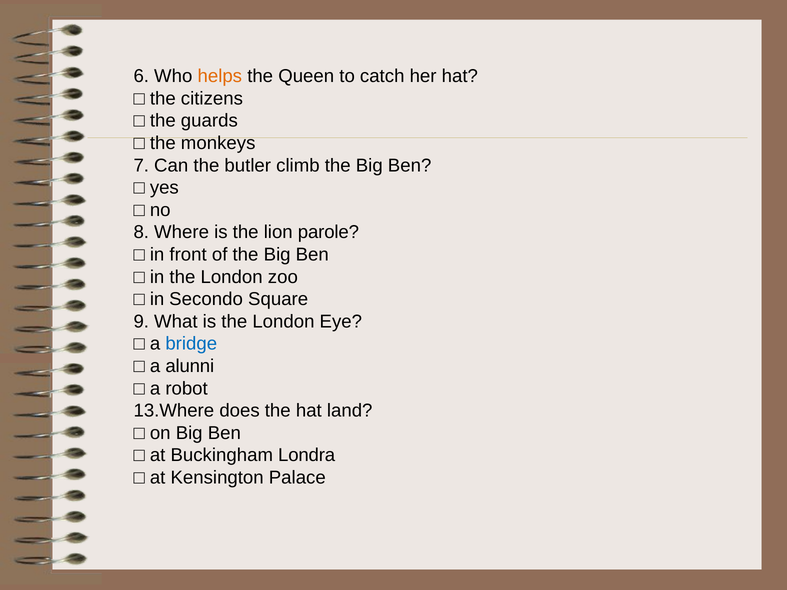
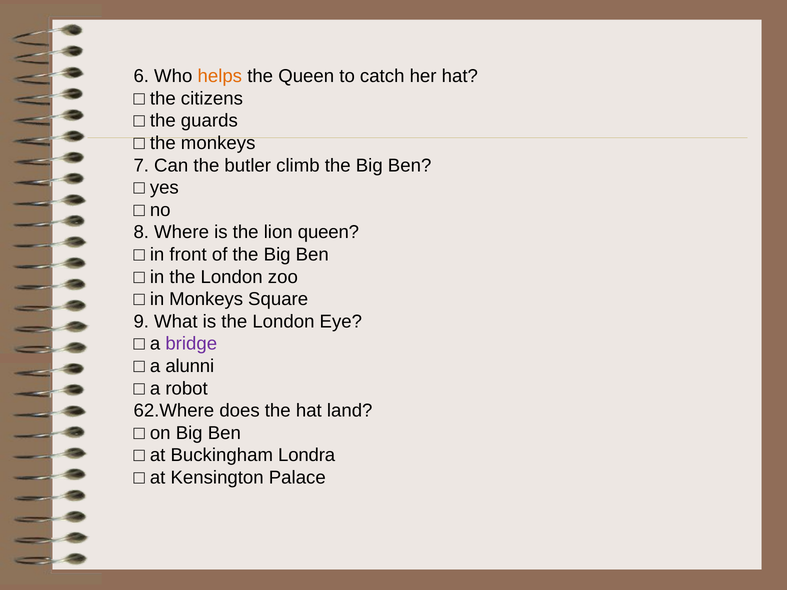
lion parole: parole -> queen (328, 232)
in Secondo: Secondo -> Monkeys (206, 299)
bridge colour: blue -> purple (191, 344)
13.Where: 13.Where -> 62.Where (174, 411)
